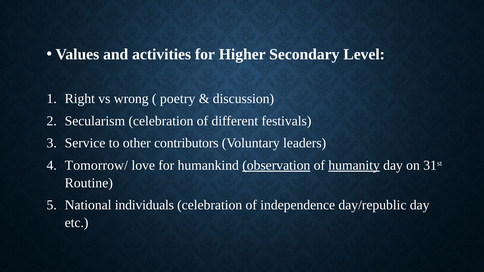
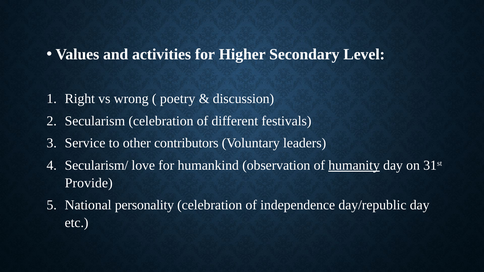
Tomorrow/: Tomorrow/ -> Secularism/ (96, 165)
observation underline: present -> none (276, 165)
Routine: Routine -> Provide (89, 183)
individuals: individuals -> personality (144, 205)
